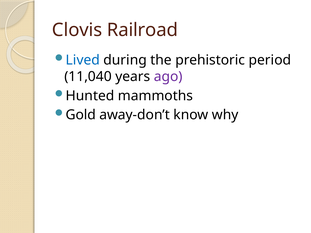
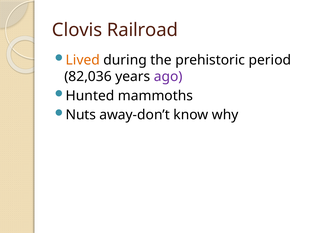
Lived colour: blue -> orange (83, 60)
11,040: 11,040 -> 82,036 (88, 77)
Gold: Gold -> Nuts (81, 115)
